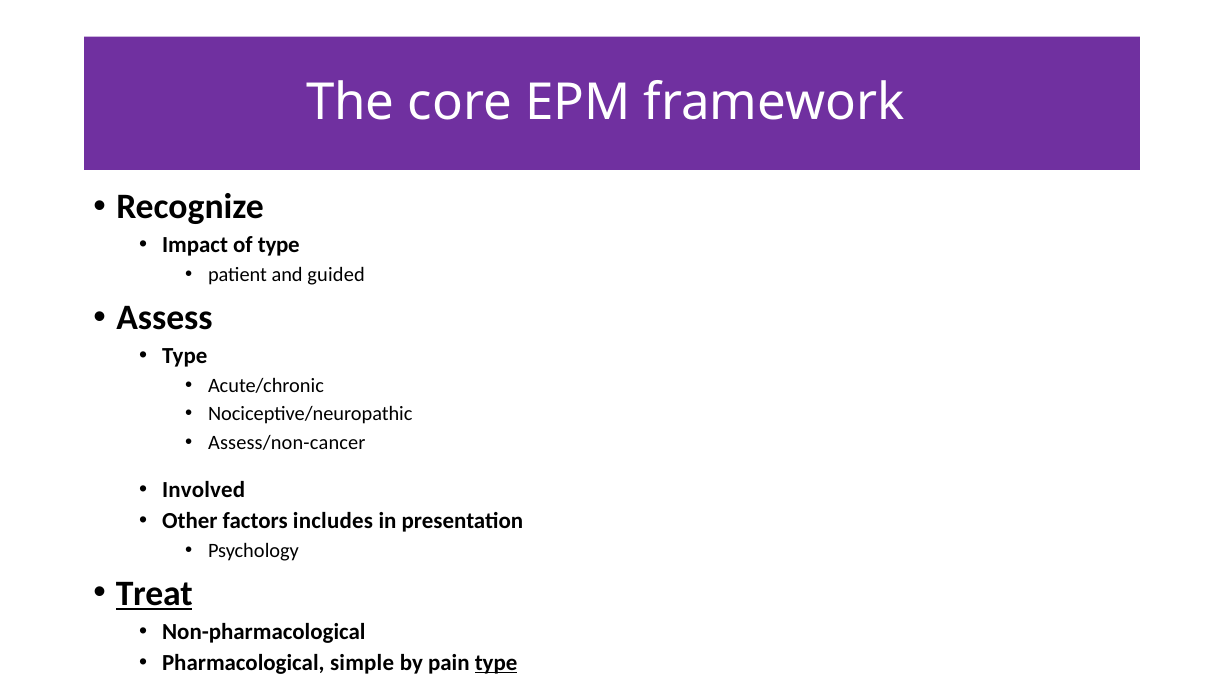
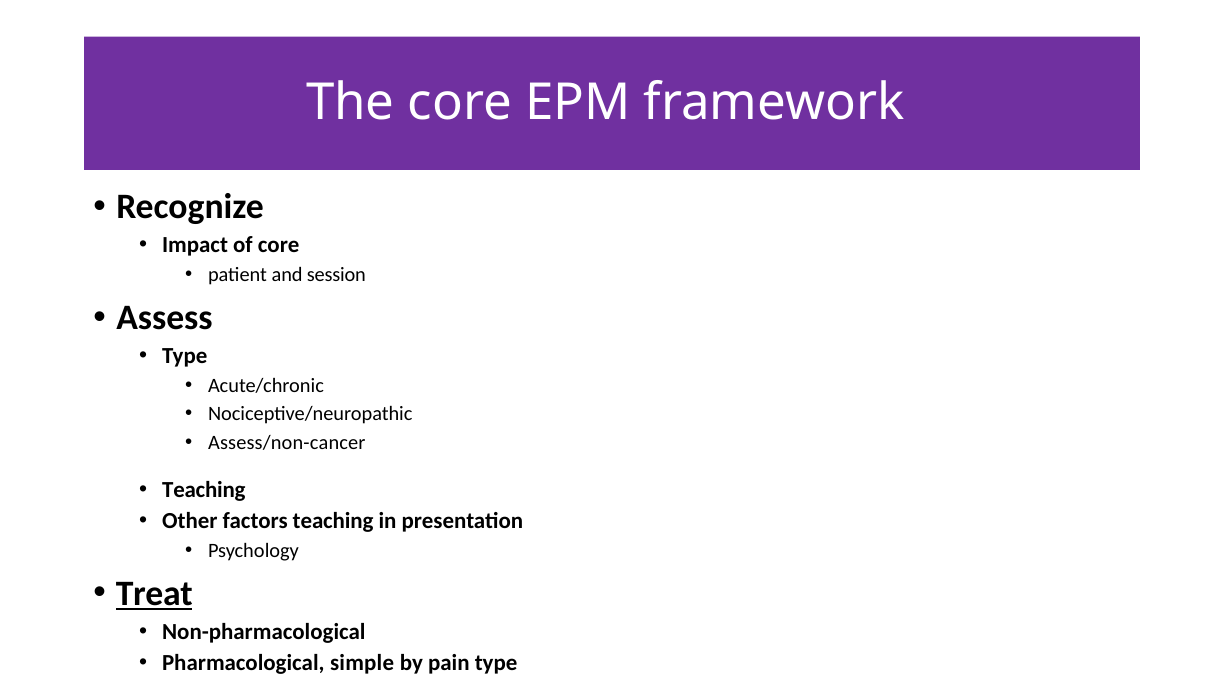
of type: type -> core (279, 245)
guided: guided -> session (336, 275)
Involved: Involved -> Teaching (204, 489)
factors includes: includes -> teaching (333, 520)
type underline: present -> none (496, 662)
